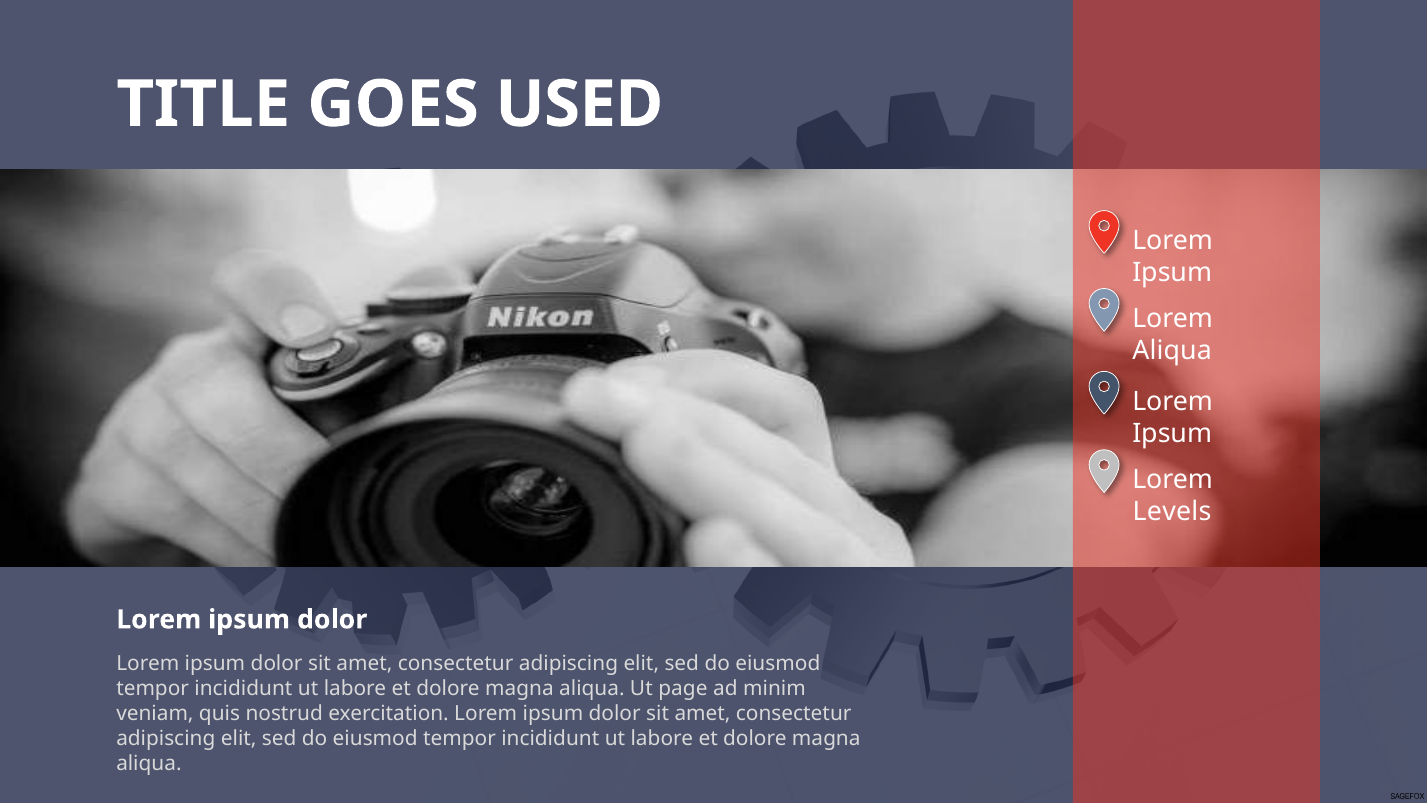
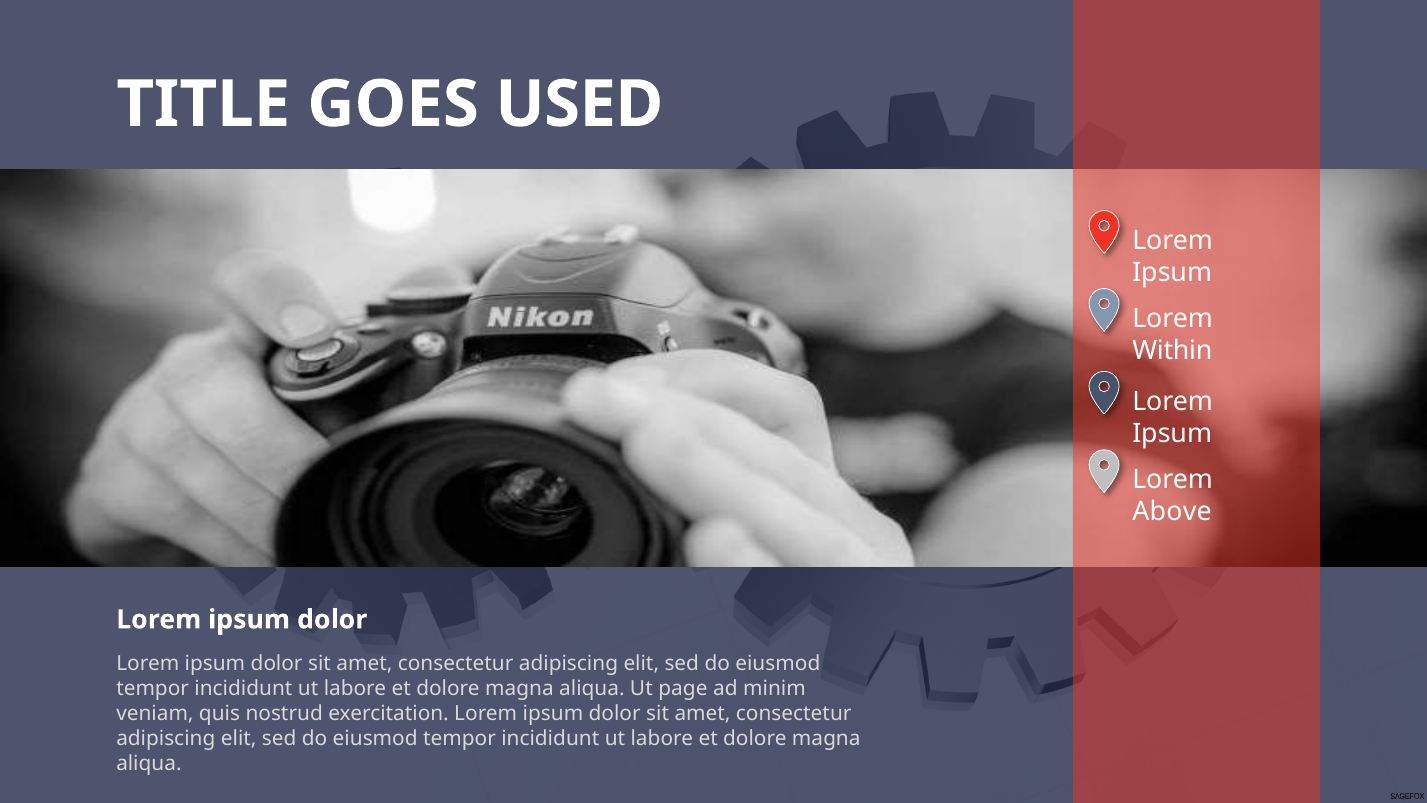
Aliqua: Aliqua -> Within (1172, 350)
Levels: Levels -> Above (1172, 512)
